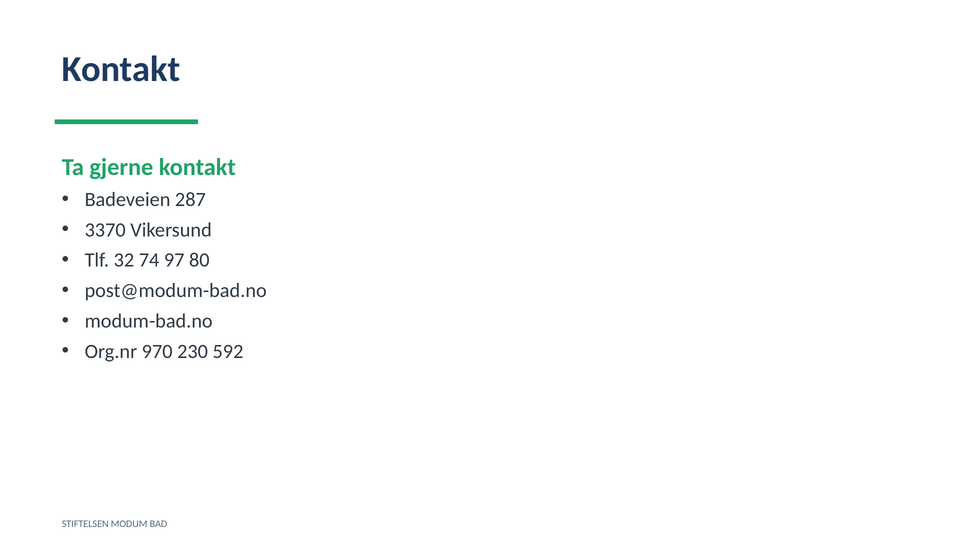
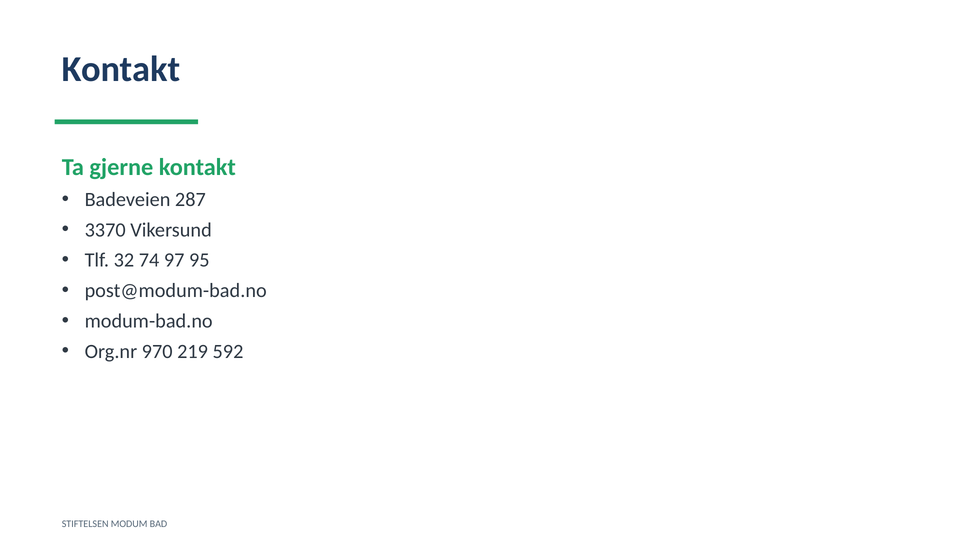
80: 80 -> 95 (199, 261)
230: 230 -> 219 (193, 352)
